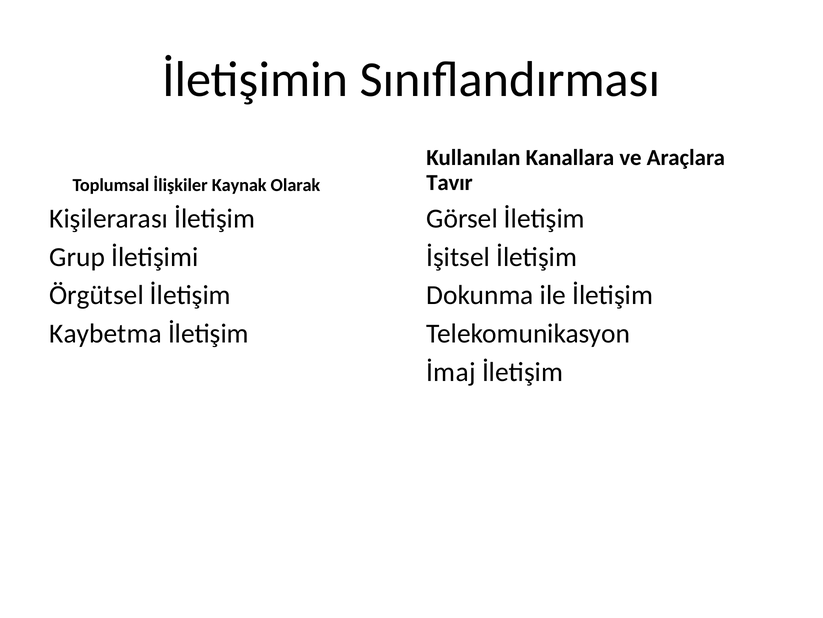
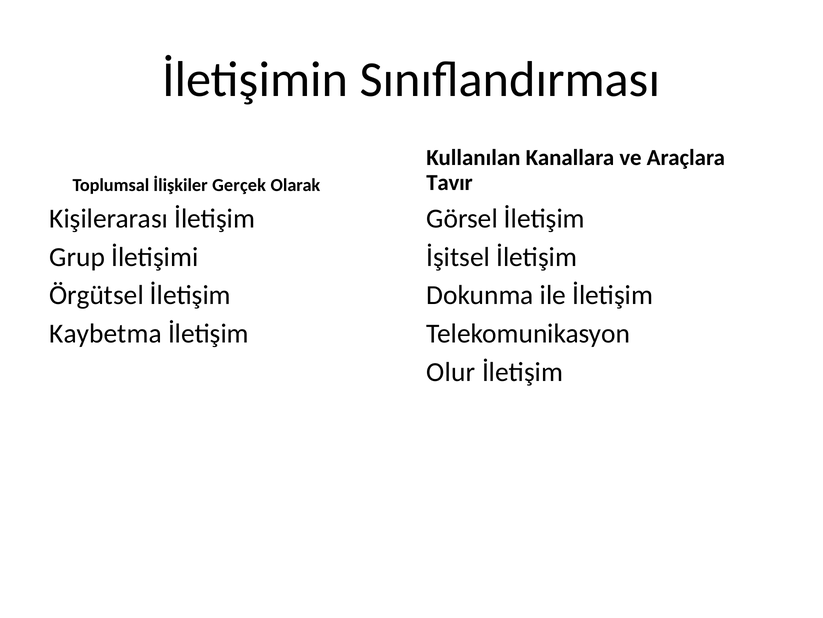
Kaynak: Kaynak -> Gerçek (239, 185)
İmaj: İmaj -> Olur (451, 372)
